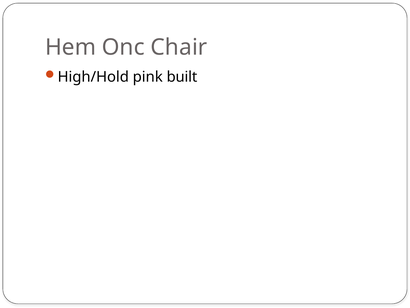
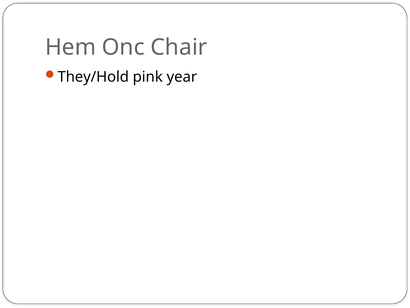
High/Hold: High/Hold -> They/Hold (93, 77)
built: built -> year (182, 77)
